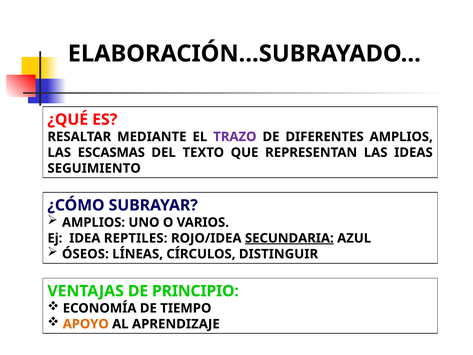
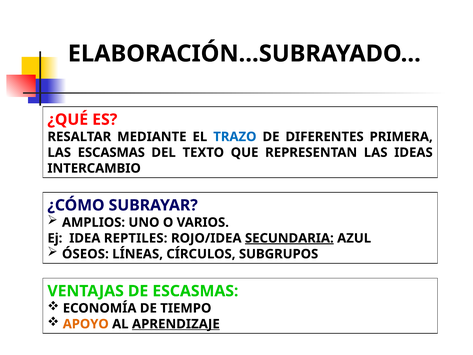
TRAZO colour: purple -> blue (235, 137)
DIFERENTES AMPLIOS: AMPLIOS -> PRIMERA (401, 137)
SEGUIMIENTO: SEGUIMIENTO -> INTERCAMBIO (94, 168)
DISTINGUIR: DISTINGUIR -> SUBGRUPOS (279, 254)
DE PRINCIPIO: PRINCIPIO -> ESCASMAS (195, 291)
APRENDIZAJE underline: none -> present (176, 324)
